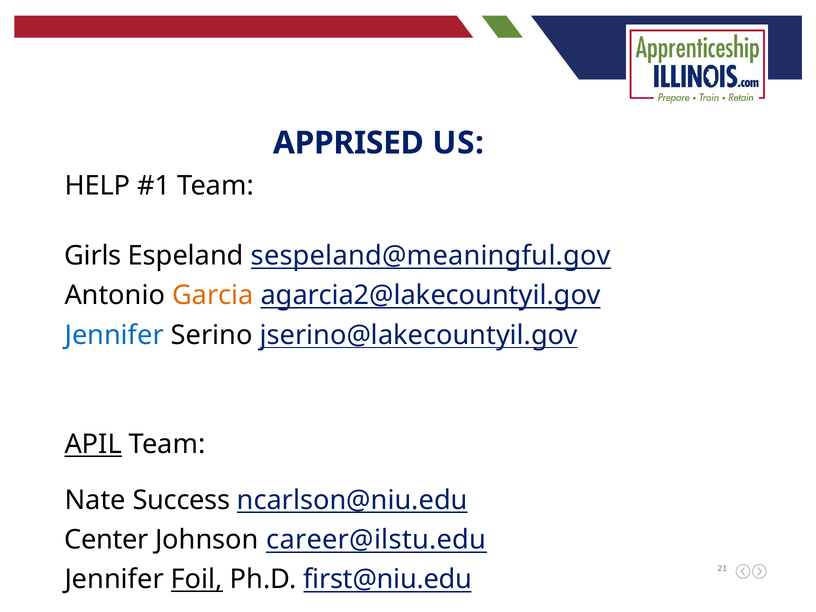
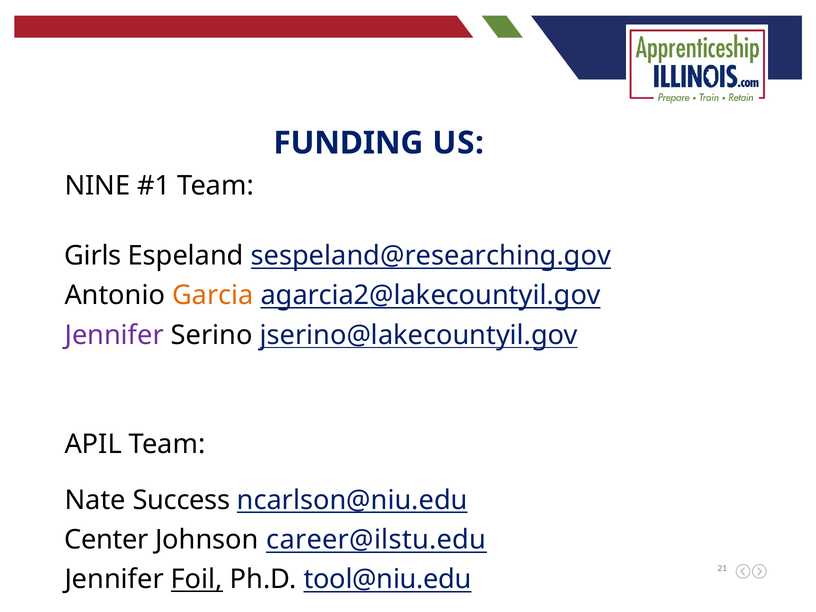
APPRISED: APPRISED -> FUNDING (348, 143)
HELP: HELP -> NINE (97, 186)
sespeland@meaningful.gov: sespeland@meaningful.gov -> sespeland@researching.gov (431, 256)
Jennifer colour: blue -> purple (114, 335)
APIL underline: present -> none (93, 444)
first@niu.edu: first@niu.edu -> tool@niu.edu (388, 579)
